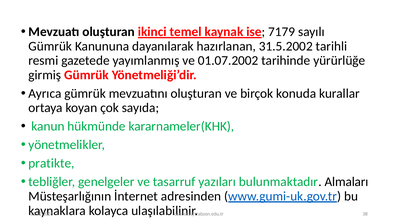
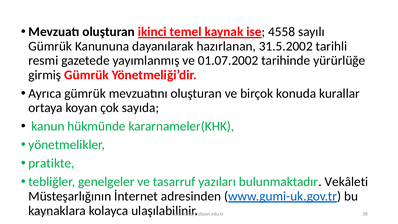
7179: 7179 -> 4558 (282, 32)
Almaları: Almaları -> Vekâleti (346, 182)
